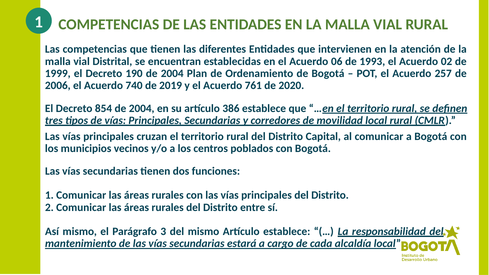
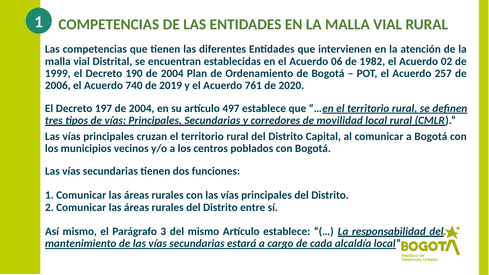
1993: 1993 -> 1982 (372, 61)
854: 854 -> 197 (104, 108)
386: 386 -> 497 (231, 108)
